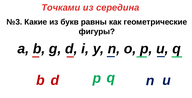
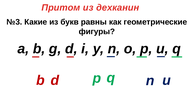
Точками: Точками -> Притом (61, 8)
середина: середина -> дехканин (118, 8)
